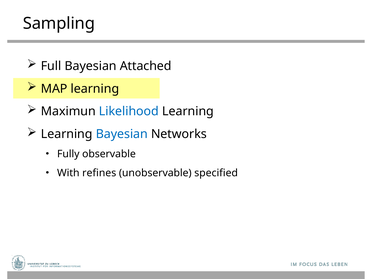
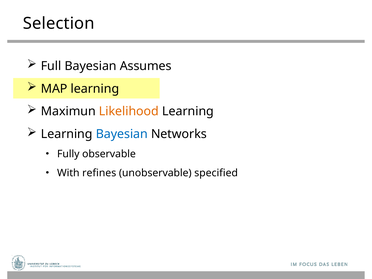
Sampling: Sampling -> Selection (59, 24)
Attached: Attached -> Assumes (146, 66)
Likelihood colour: blue -> orange (129, 111)
